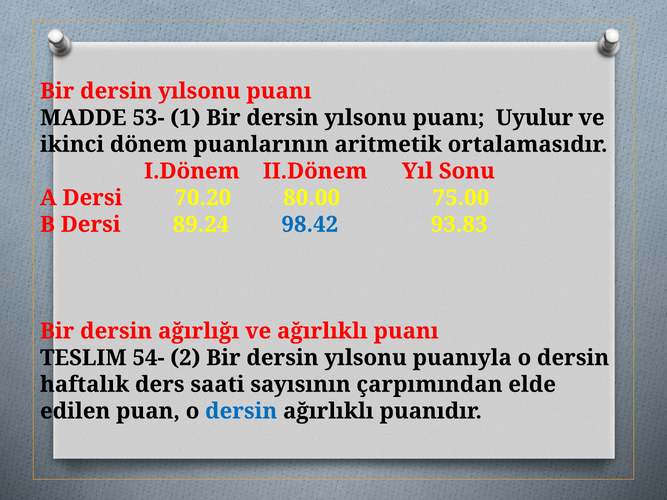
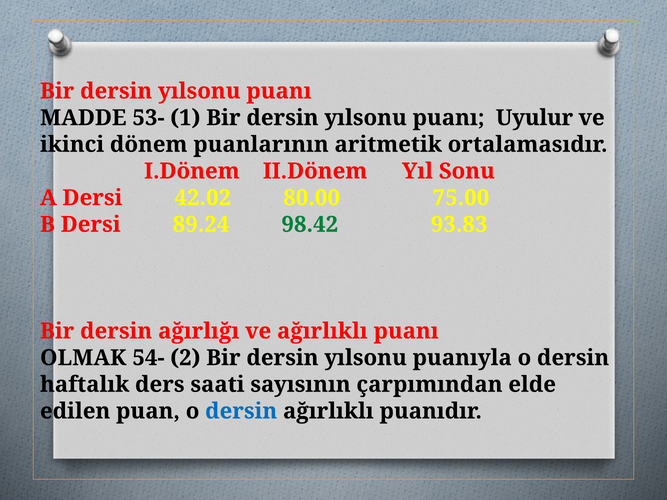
70.20: 70.20 -> 42.02 (203, 198)
98.42 colour: blue -> green (310, 225)
TESLIM: TESLIM -> OLMAK (83, 358)
